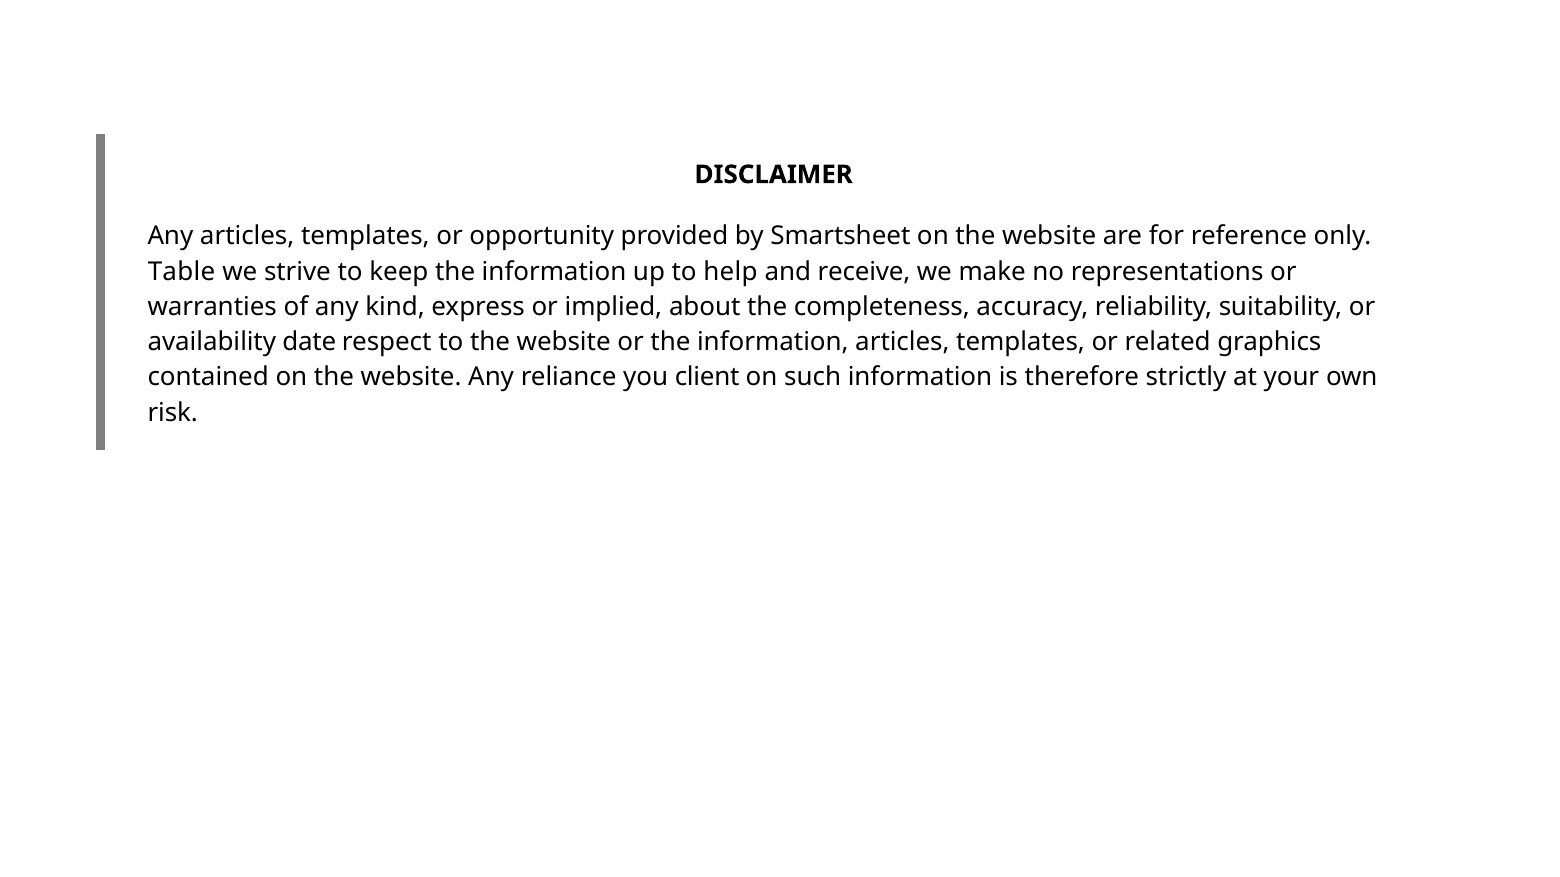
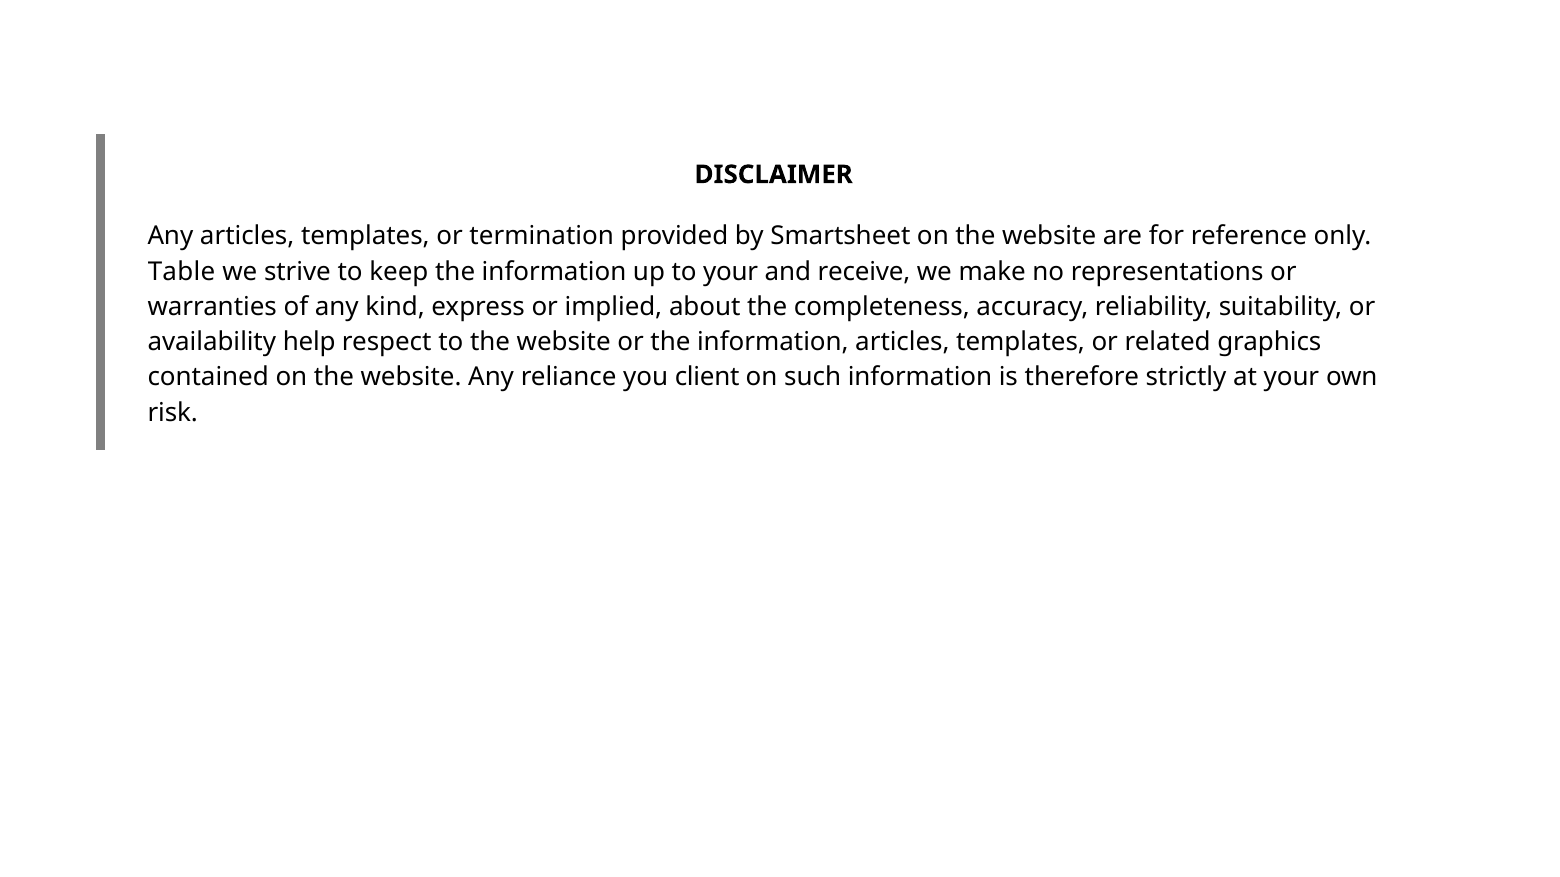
opportunity: opportunity -> termination (542, 236)
to help: help -> your (731, 272)
date: date -> help (309, 342)
